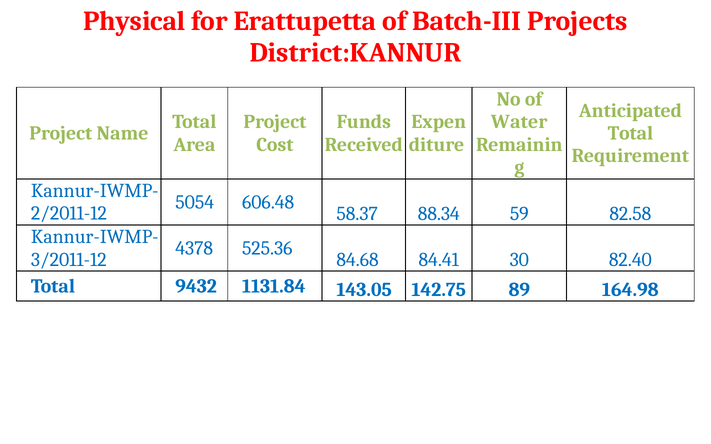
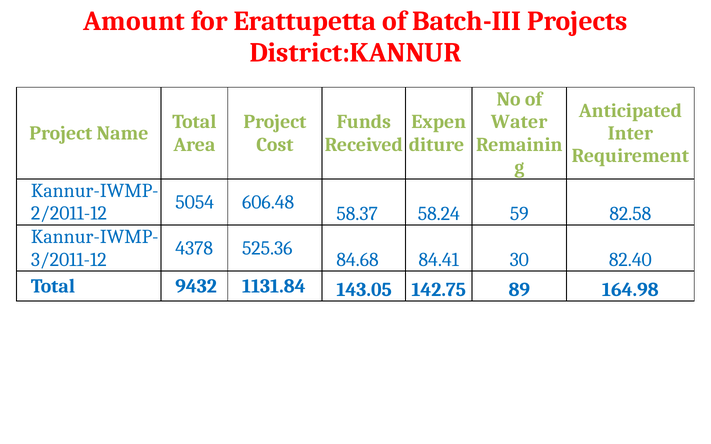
Physical: Physical -> Amount (134, 21)
Total: Total -> Inter (630, 133)
88.34: 88.34 -> 58.24 (439, 214)
